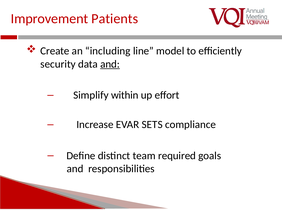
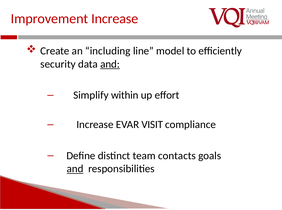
Improvement Patients: Patients -> Increase (115, 19)
SETS: SETS -> VISIT (152, 125)
required: required -> contacts (177, 156)
and underline: none -> present (75, 169)
